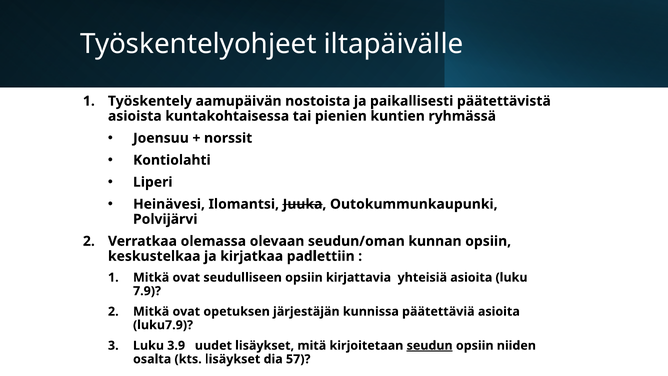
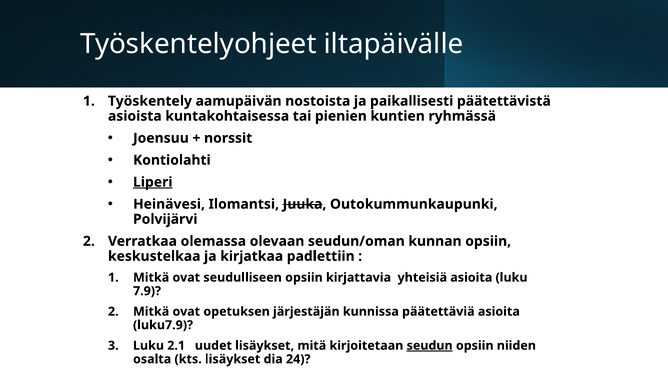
Liperi underline: none -> present (153, 182)
3.9: 3.9 -> 2.1 (176, 345)
57: 57 -> 24 (298, 359)
